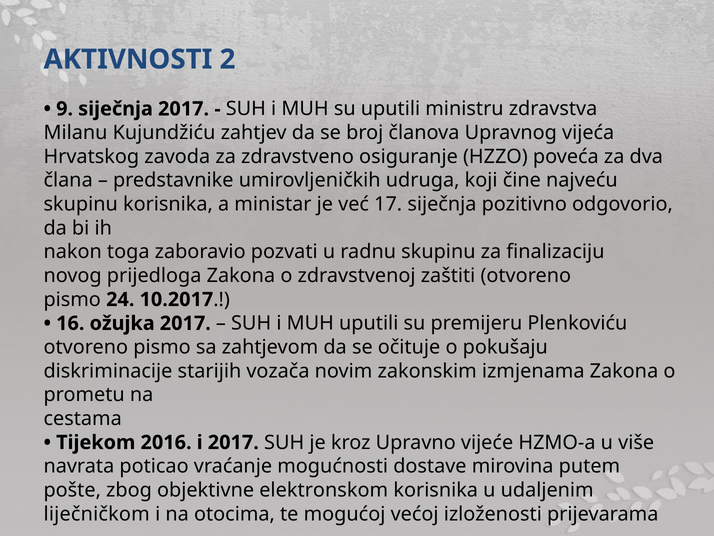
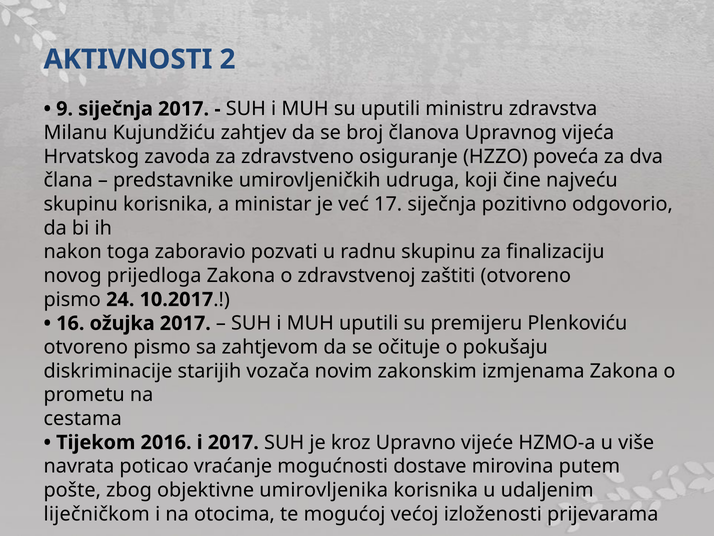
elektronskom: elektronskom -> umirovljenika (324, 490)
